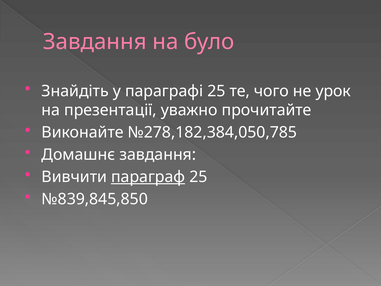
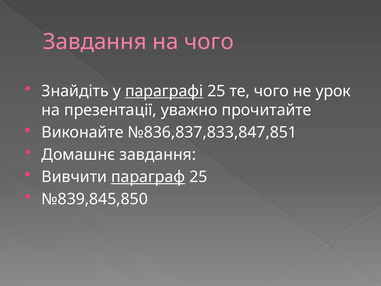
на було: було -> чого (209, 42)
параграфі underline: none -> present (164, 91)
№278,182,384,050,785: №278,182,384,050,785 -> №836,837,833,847,851 (212, 132)
